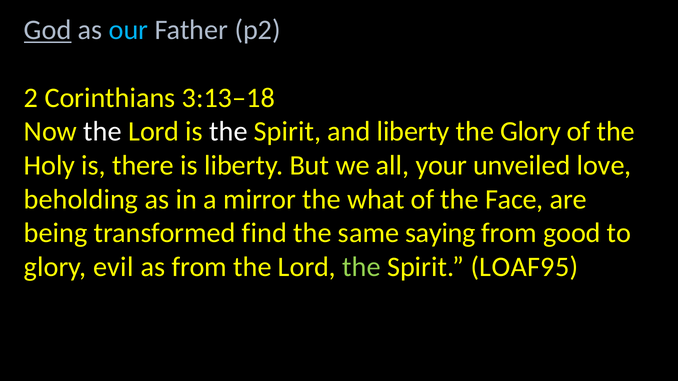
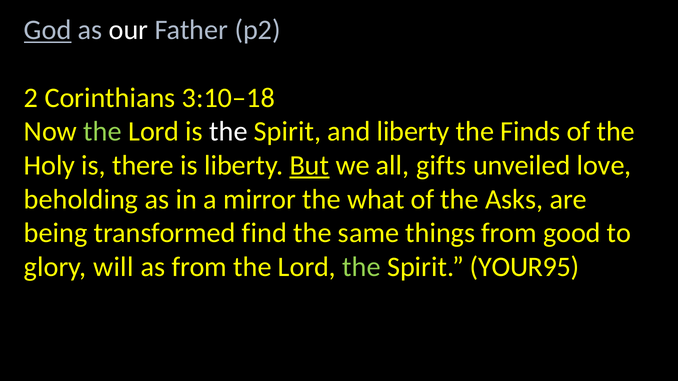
our colour: light blue -> white (128, 30)
3:13–18: 3:13–18 -> 3:10–18 (228, 98)
the colour: white -> light green (103, 132)
the Glory: Glory -> Finds (530, 132)
But underline: none -> present (309, 166)
your: your -> gifts (441, 166)
Face: Face -> Asks (514, 200)
saying: saying -> things (440, 233)
evil: evil -> will (113, 267)
LOAF95: LOAF95 -> YOUR95 (525, 267)
